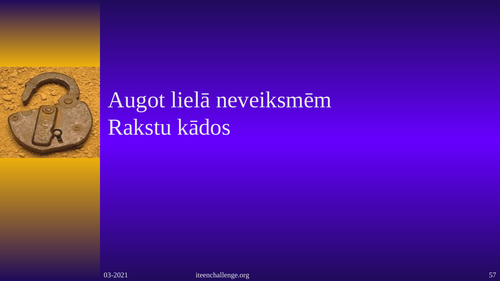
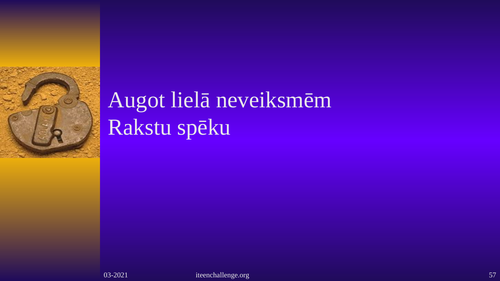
kādos: kādos -> spēku (204, 127)
